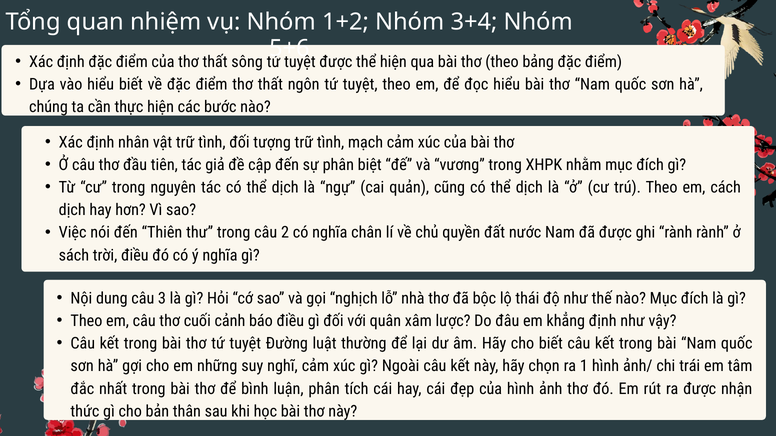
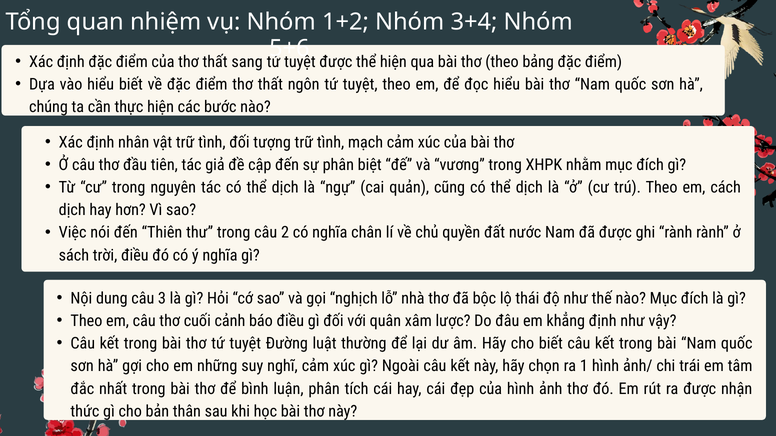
sông: sông -> sang (247, 62)
